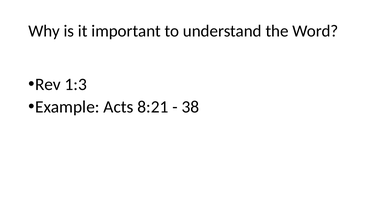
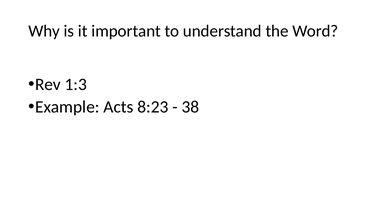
8:21: 8:21 -> 8:23 (153, 107)
